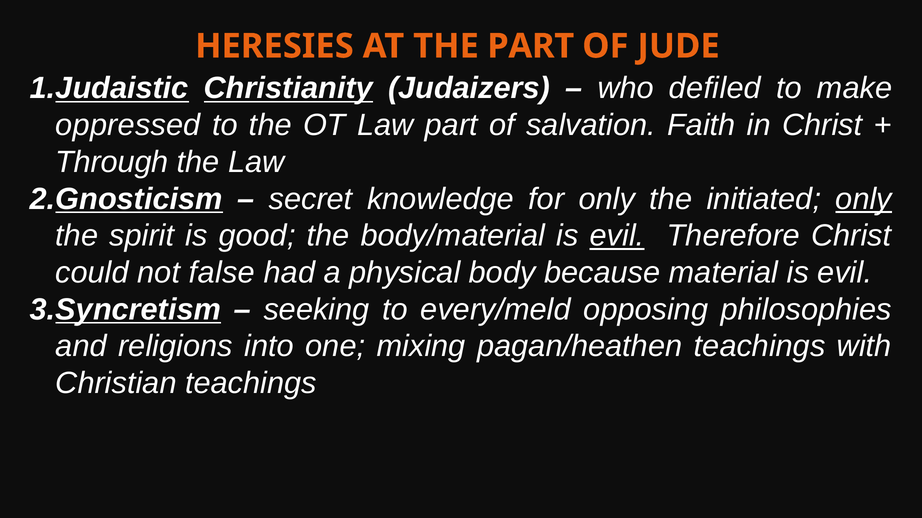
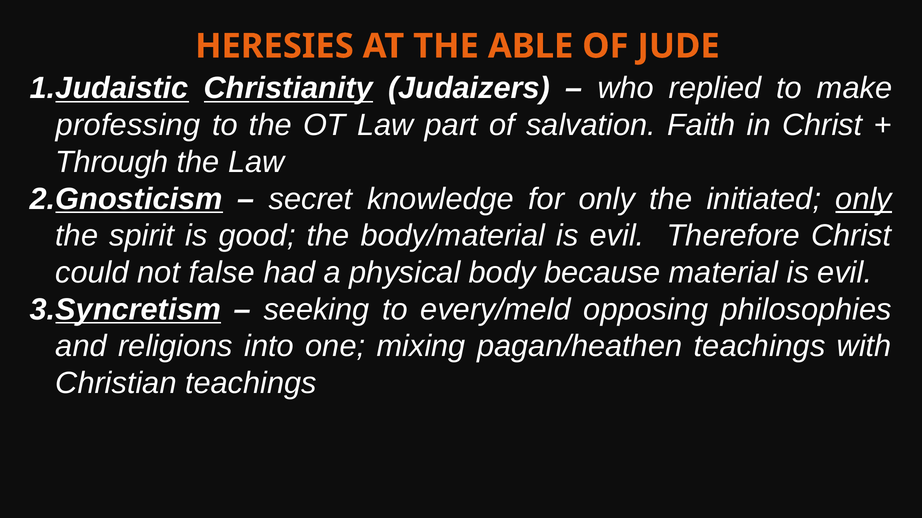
THE PART: PART -> ABLE (531, 46)
defiled: defiled -> replied (715, 88)
oppressed: oppressed -> professing (128, 125)
evil underline: present -> none (617, 236)
